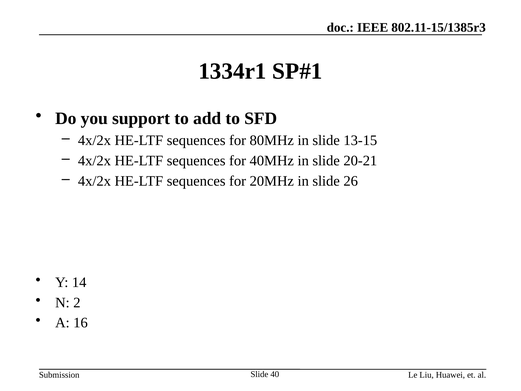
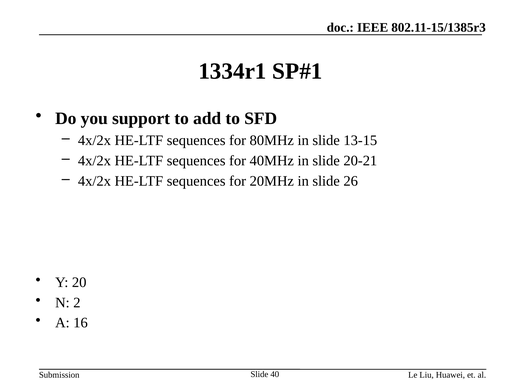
14: 14 -> 20 (79, 282)
